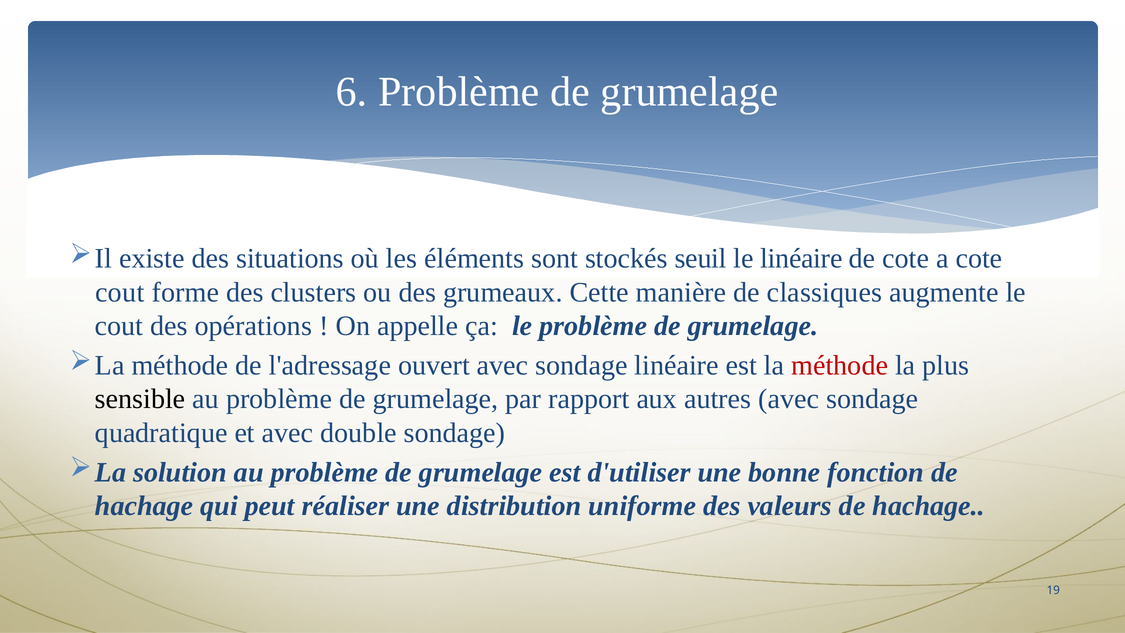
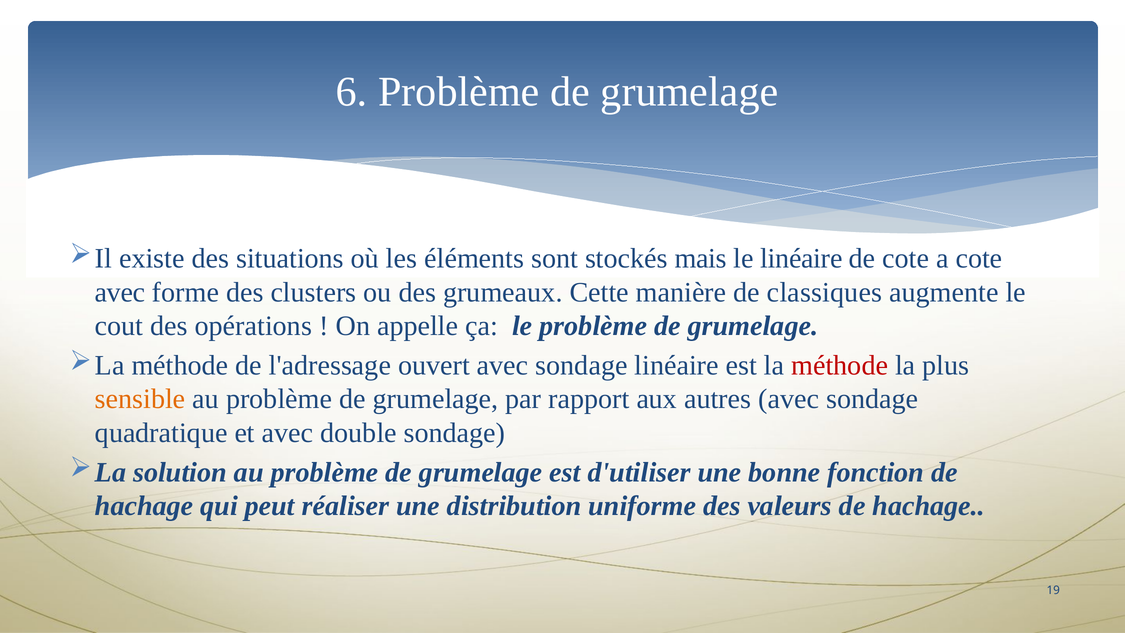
seuil: seuil -> mais (701, 258)
cout: cout -> avec (120, 292)
sensible colour: black -> orange (140, 399)
